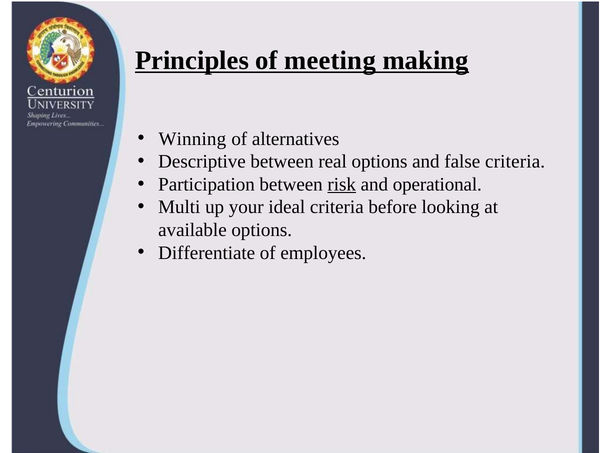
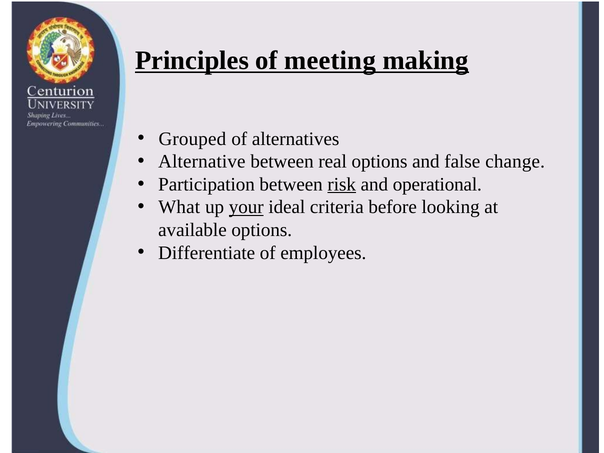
Winning: Winning -> Grouped (192, 139)
Descriptive: Descriptive -> Alternative (202, 162)
false criteria: criteria -> change (515, 162)
Multi: Multi -> What (179, 207)
your underline: none -> present (246, 207)
